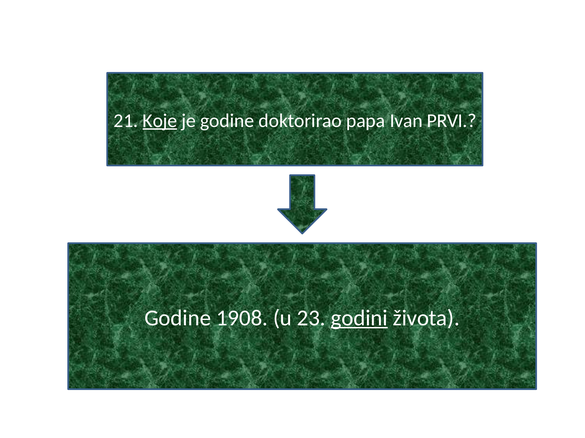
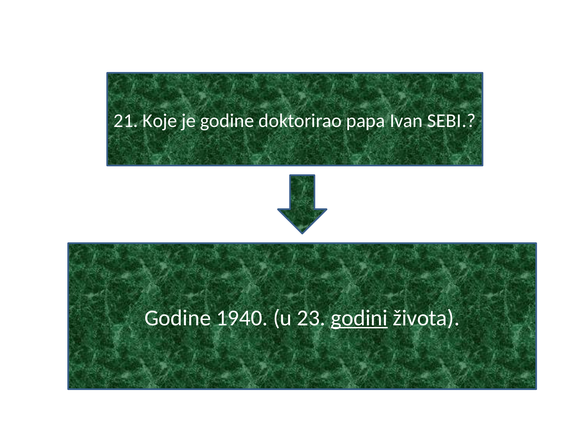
Koje underline: present -> none (160, 121)
PRVI: PRVI -> SEBI (451, 121)
1908: 1908 -> 1940 (242, 318)
